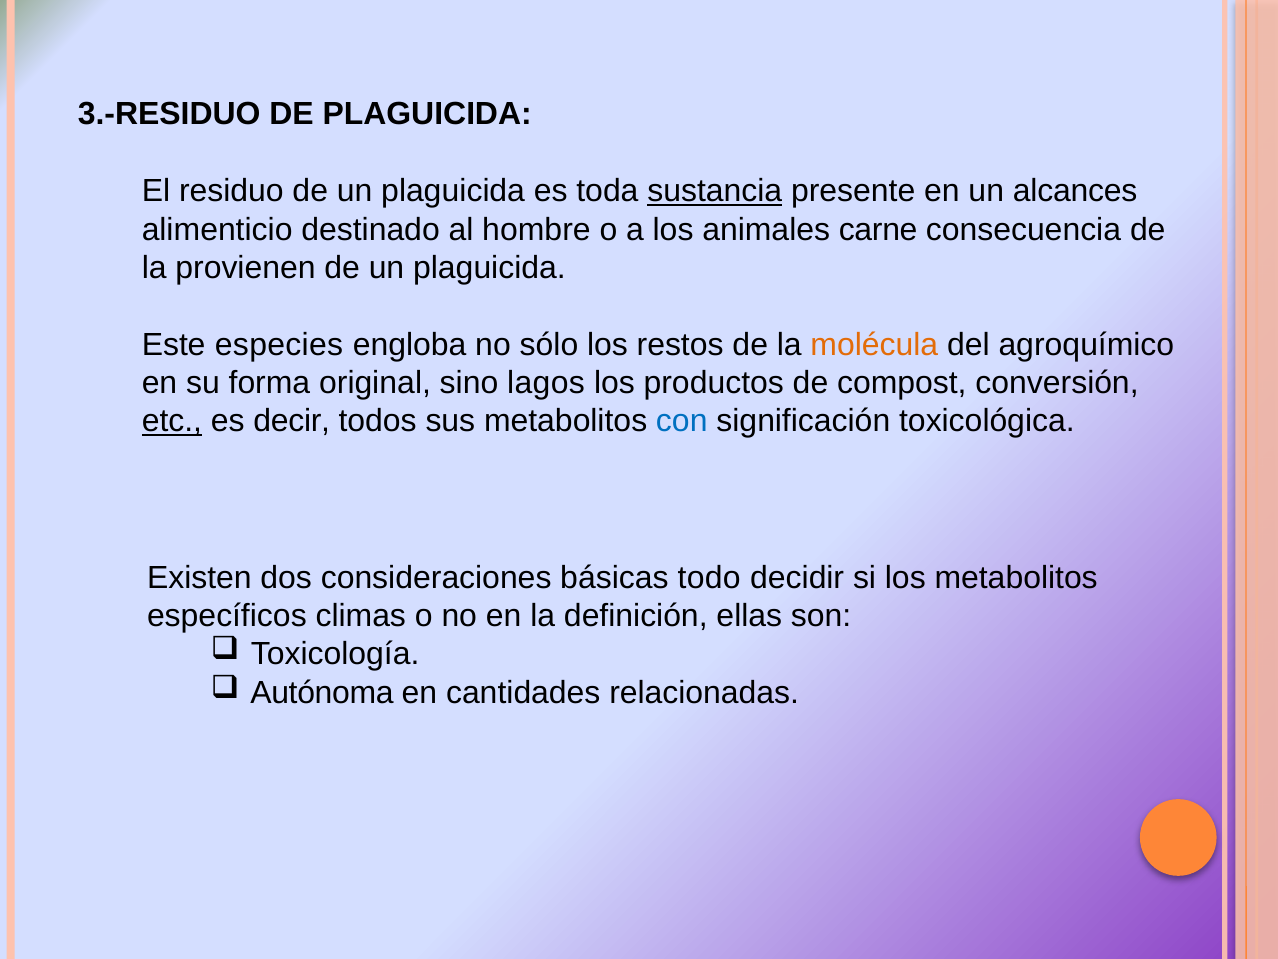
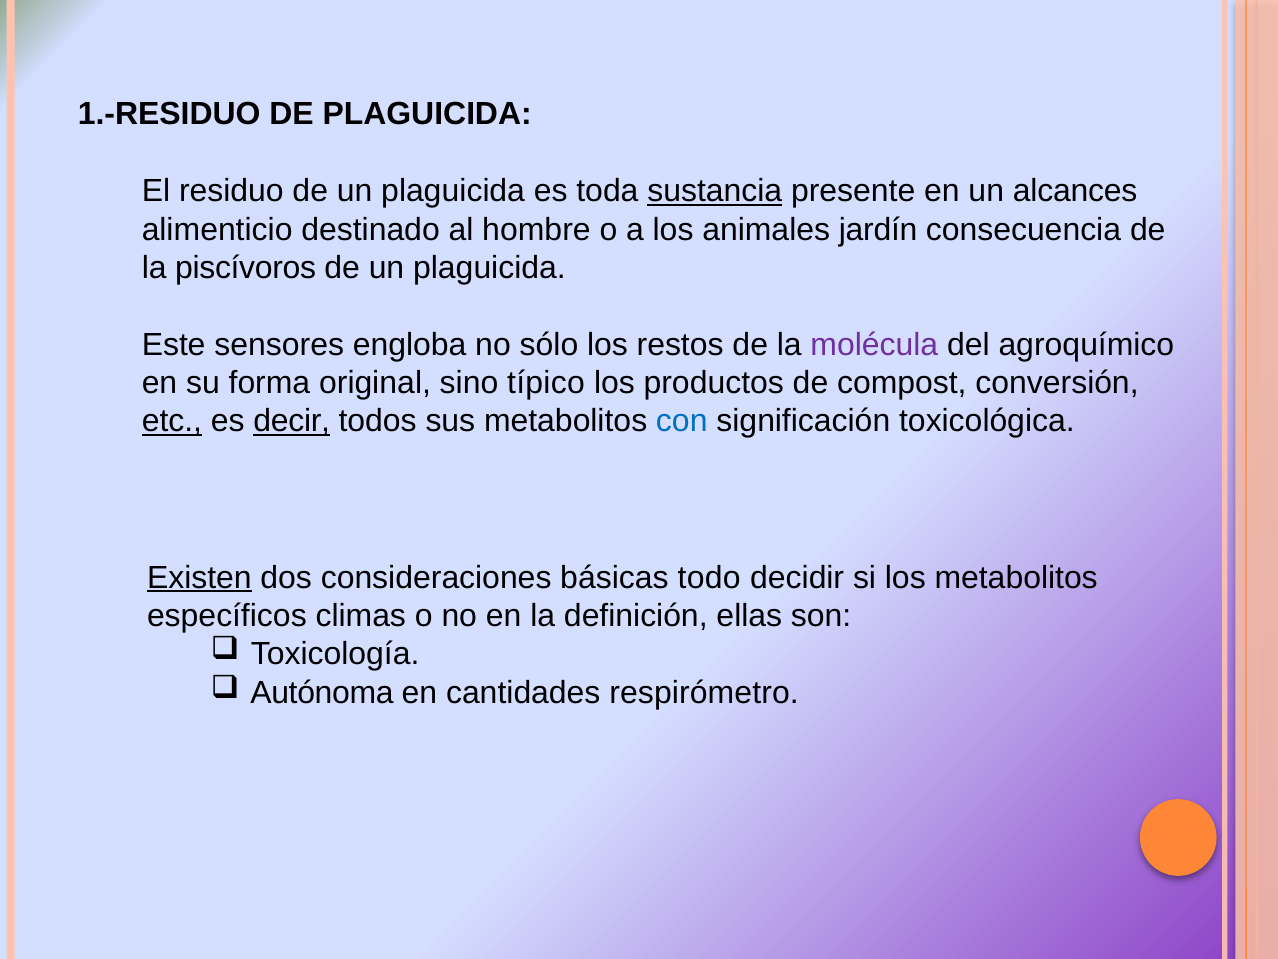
3.-RESIDUO: 3.-RESIDUO -> 1.-RESIDUO (169, 114)
carne: carne -> jardín (878, 229)
provienen: provienen -> piscívoros (246, 268)
especies: especies -> sensores (279, 344)
molécula colour: orange -> purple (874, 344)
lagos: lagos -> típico (546, 383)
decir underline: none -> present (292, 421)
Existen underline: none -> present (199, 577)
relacionadas: relacionadas -> respirómetro (704, 692)
